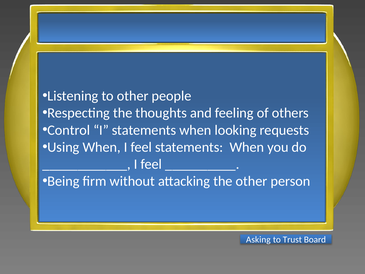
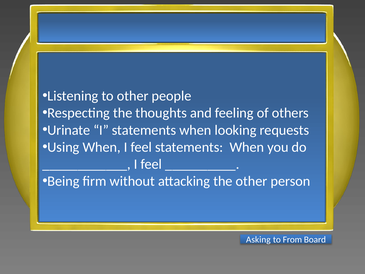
Control: Control -> Urinate (69, 130)
Trust: Trust -> From (292, 239)
